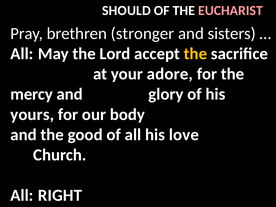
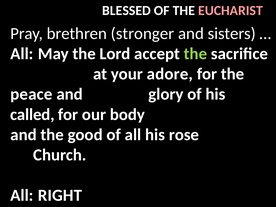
SHOULD: SHOULD -> BLESSED (127, 11)
the colour: yellow -> light green (195, 54)
mercy: mercy -> peace (31, 94)
yours: yours -> called (32, 114)
love: love -> rose (184, 135)
